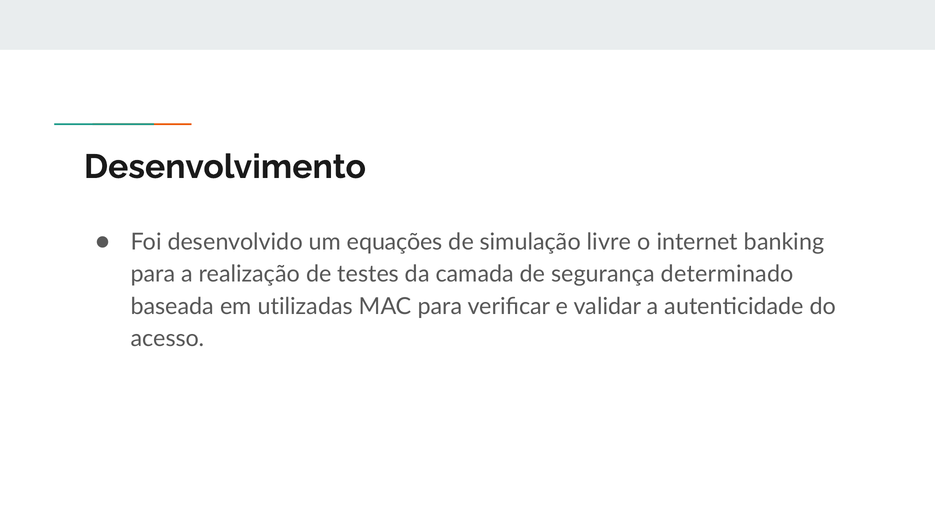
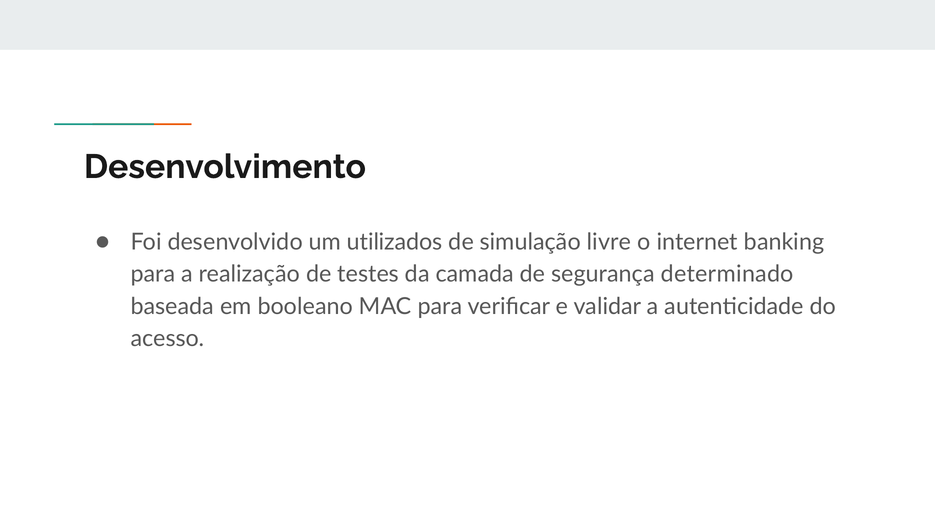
equações: equações -> utilizados (395, 242)
utilizadas: utilizadas -> booleano (305, 306)
